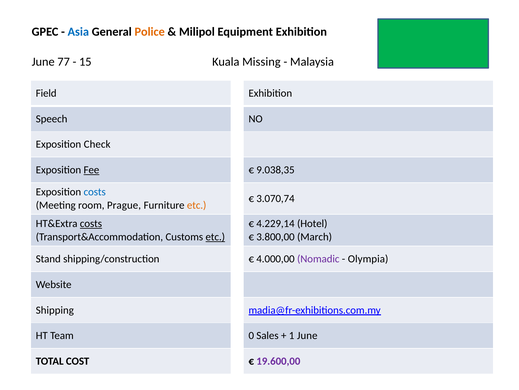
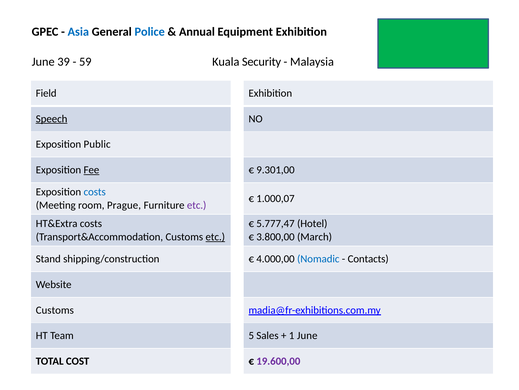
Police colour: orange -> blue (150, 32)
Milipol: Milipol -> Annual (197, 32)
77: 77 -> 39 (64, 62)
15: 15 -> 59 (85, 62)
Missing: Missing -> Security (262, 62)
Speech underline: none -> present (52, 119)
Check: Check -> Public (97, 144)
9.038,35: 9.038,35 -> 9.301,00 (275, 170)
3.070,74: 3.070,74 -> 1.000,07 (275, 198)
etc colour: orange -> purple (197, 205)
costs underline: present -> none (91, 223)
4.229,14: 4.229,14 -> 5.777,47 (275, 223)
Nomadic colour: purple -> blue (318, 259)
Olympia: Olympia -> Contacts (368, 259)
Shipping: Shipping -> Customs (55, 310)
0: 0 -> 5 (251, 335)
